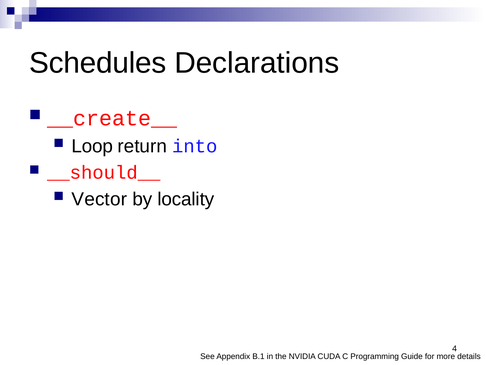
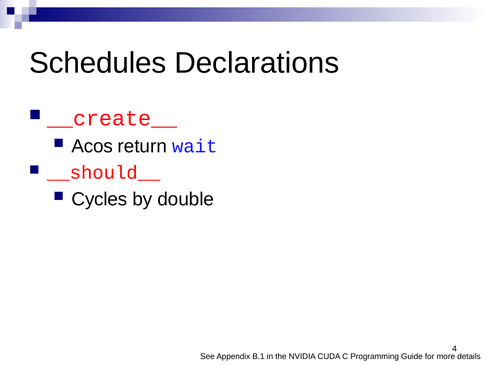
Loop: Loop -> Acos (92, 146)
into: into -> wait (195, 146)
Vector: Vector -> Cycles (99, 199)
locality: locality -> double (186, 199)
